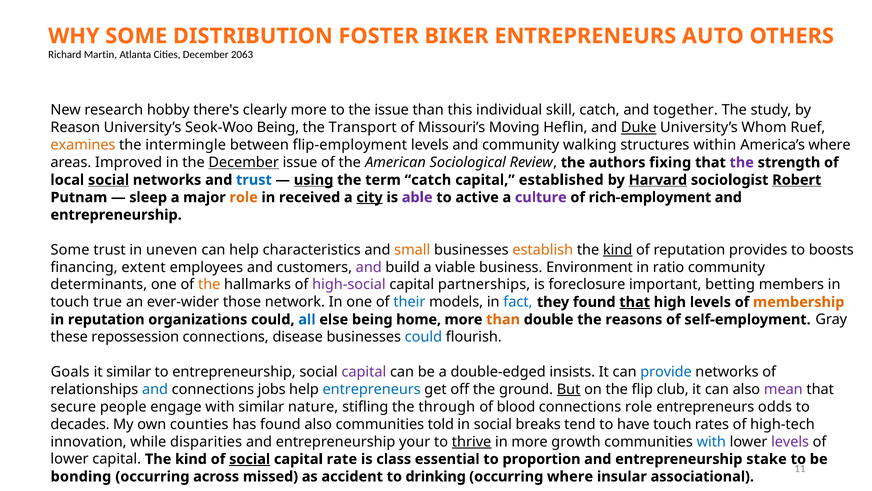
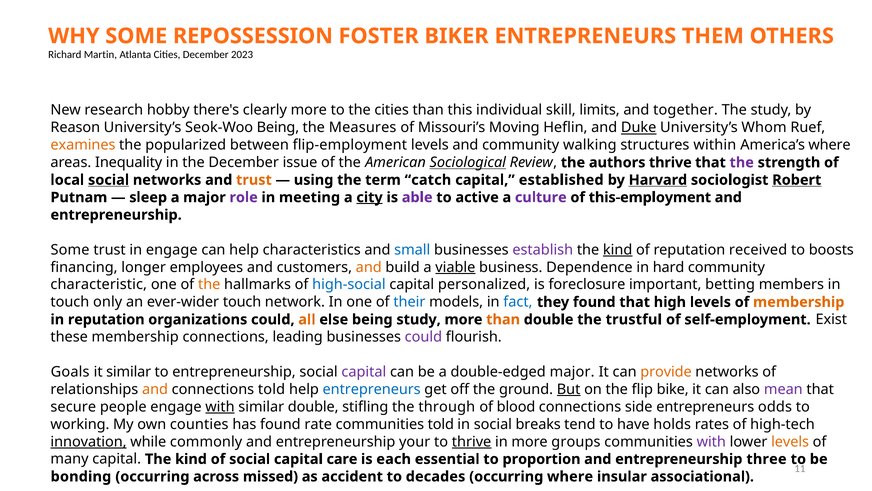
DISTRIBUTION: DISTRIBUTION -> REPOSSESSION (253, 36)
AUTO: AUTO -> THEM (713, 36)
2063: 2063 -> 2023 (242, 55)
the issue: issue -> cities (392, 110)
skill catch: catch -> limits (600, 110)
Transport: Transport -> Measures (363, 127)
intermingle: intermingle -> popularized (186, 145)
Improved: Improved -> Inequality (129, 162)
December underline: present -> none (244, 162)
Sociological underline: none -> present (468, 162)
authors fixing: fixing -> thrive (670, 162)
trust colour: blue -> orange (254, 180)
using underline: present -> none (314, 180)
role colour: orange -> purple (244, 197)
received: received -> meeting (310, 197)
rich-employment: rich-employment -> this-employment (650, 197)
in uneven: uneven -> engage (172, 250)
small colour: orange -> blue (412, 250)
establish colour: orange -> purple (543, 250)
provides: provides -> received (758, 250)
extent: extent -> longer (144, 267)
and colour: purple -> orange (369, 267)
viable underline: none -> present (455, 267)
Environment: Environment -> Dependence (589, 267)
ratio: ratio -> hard (669, 267)
determinants: determinants -> characteristic (99, 284)
high-social colour: purple -> blue (349, 284)
partnerships: partnerships -> personalized (484, 284)
true: true -> only (108, 302)
ever-wider those: those -> touch (242, 302)
that underline: present -> none (635, 302)
all colour: blue -> orange (307, 319)
being home: home -> study (419, 319)
reasons: reasons -> trustful (634, 319)
Gray: Gray -> Exist (831, 319)
these repossession: repossession -> membership (135, 337)
disease: disease -> leading (298, 337)
could colour: blue -> purple (423, 337)
double-edged insists: insists -> major (572, 372)
provide colour: blue -> orange (666, 372)
and colour: blue -> orange (155, 389)
connections jobs: jobs -> told (272, 389)
club: club -> bike (673, 389)
with underline: none -> present (220, 406)
similar nature: nature -> double (313, 406)
connections role: role -> side (639, 406)
decades: decades -> working (80, 424)
found also: also -> rate (318, 424)
have touch: touch -> holds (672, 424)
innovation underline: none -> present (89, 441)
disparities: disparities -> commonly (206, 441)
growth: growth -> groups (576, 441)
with colour: blue -> purple (711, 441)
levels colour: purple -> orange (790, 441)
lower: lower -> many (70, 459)
social underline: present -> none (250, 459)
rate: rate -> care (342, 459)
class: class -> each (394, 459)
stake: stake -> three (766, 459)
drinking: drinking -> decades (436, 476)
